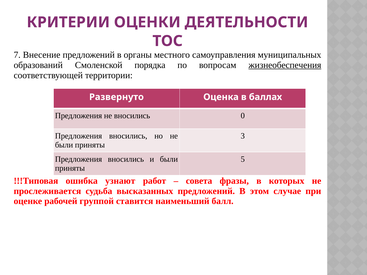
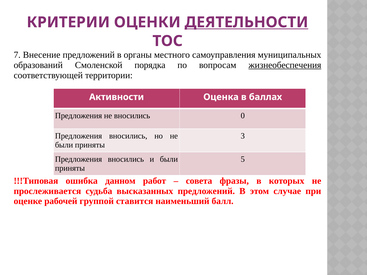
ДЕЯТЕЛЬНОСТИ underline: none -> present (246, 22)
Развернуто: Развернуто -> Активности (117, 97)
узнают: узнают -> данном (120, 181)
